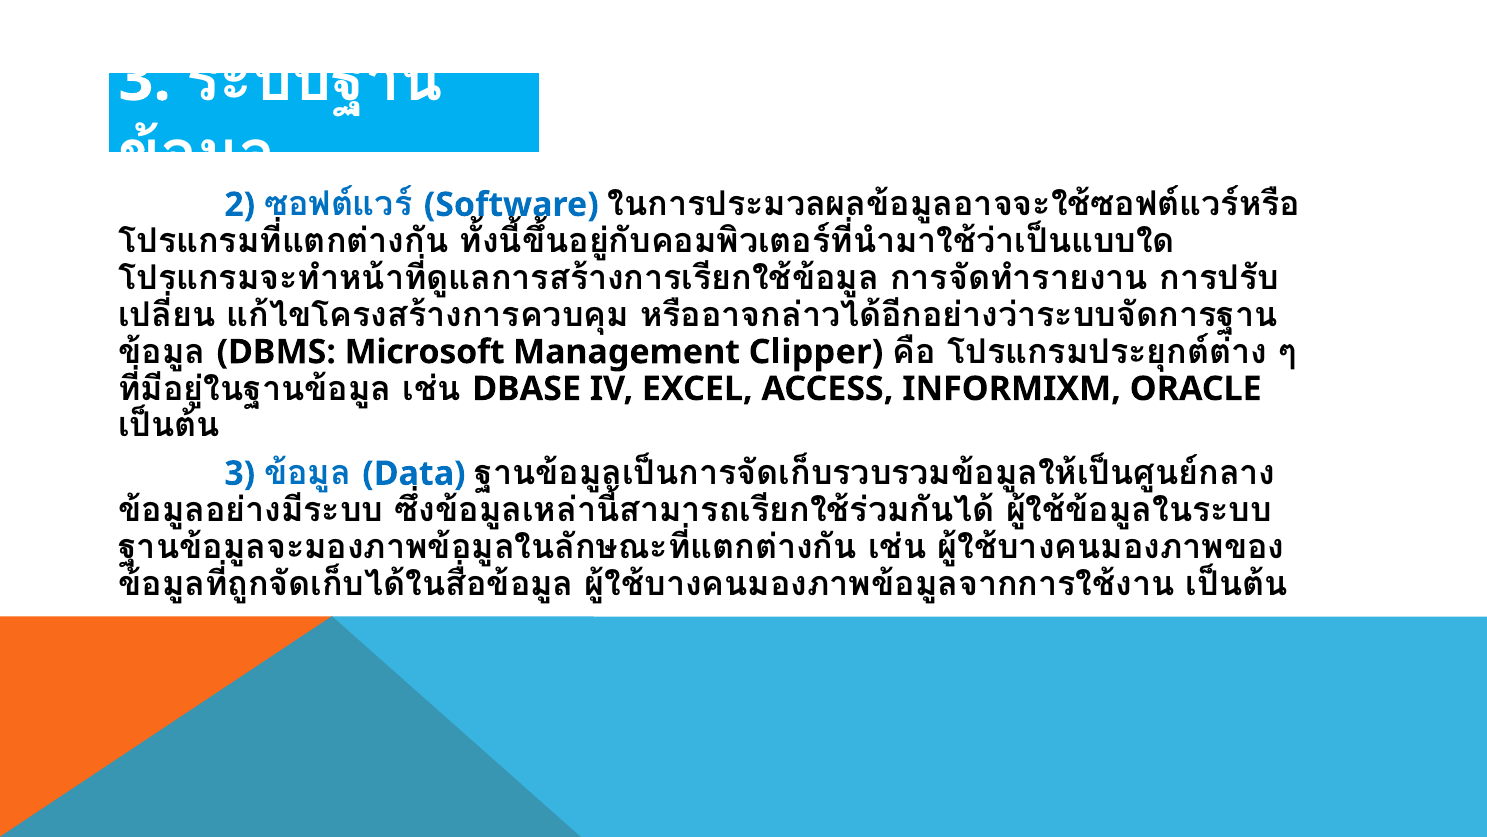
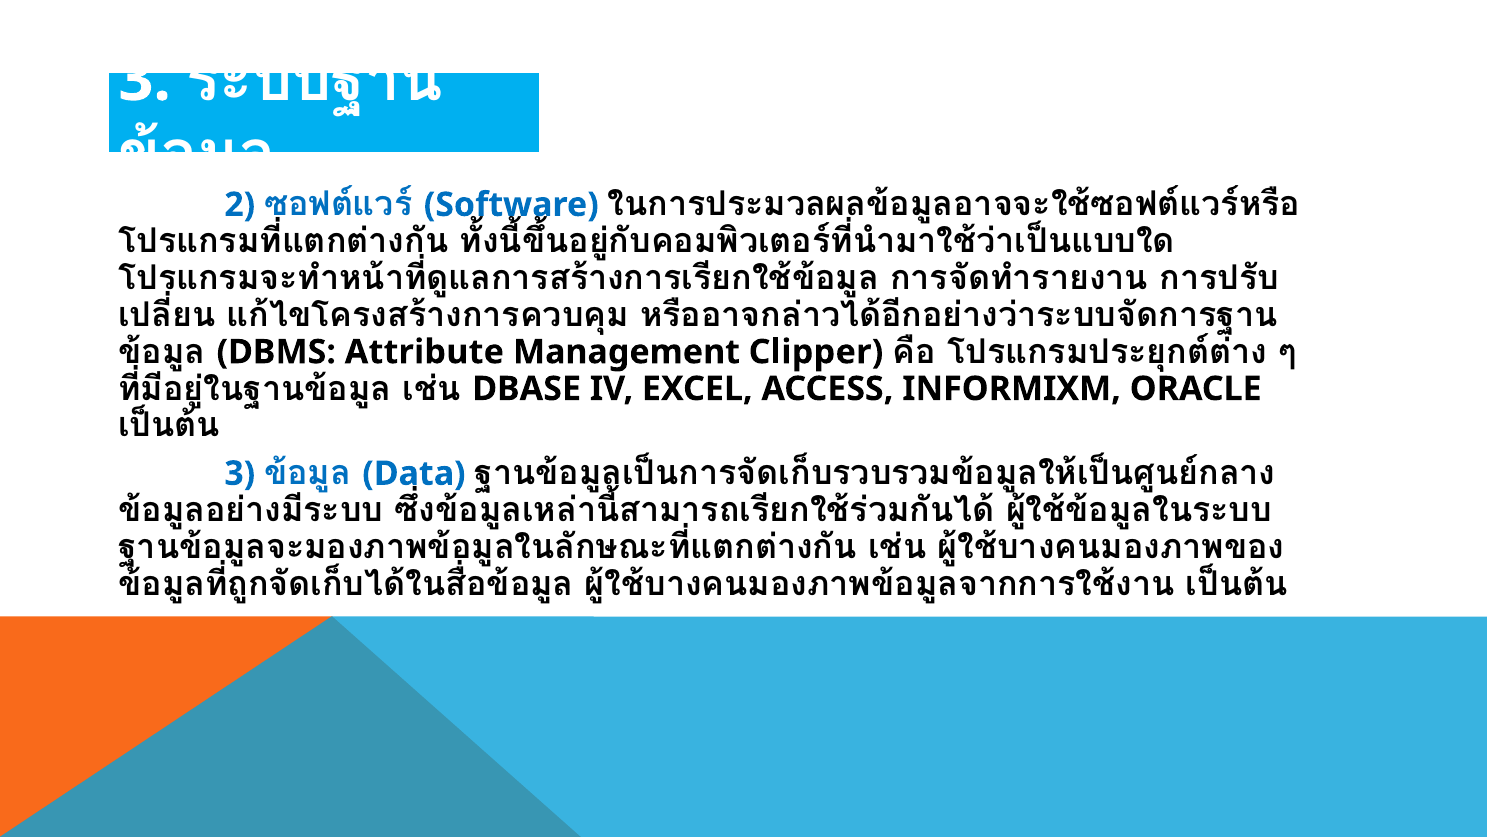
Microsoft: Microsoft -> Attribute (424, 352)
